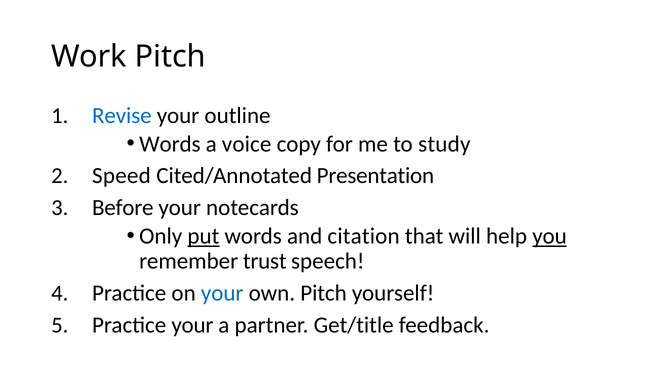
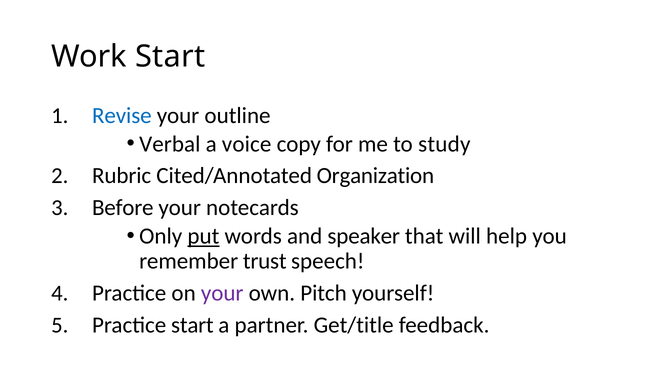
Work Pitch: Pitch -> Start (170, 56)
Words: Words -> Verbal (170, 144)
Speed: Speed -> Rubric (122, 176)
Presentation: Presentation -> Organization (375, 176)
citation: citation -> speaker (364, 236)
you underline: present -> none (550, 236)
your colour: blue -> purple (222, 293)
Practice your: your -> start (192, 325)
